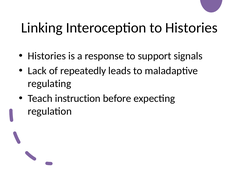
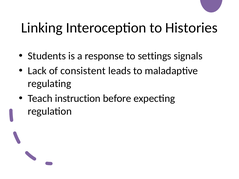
Histories: Histories -> Students (47, 56)
support: support -> settings (155, 56)
repeatedly: repeatedly -> consistent (83, 71)
